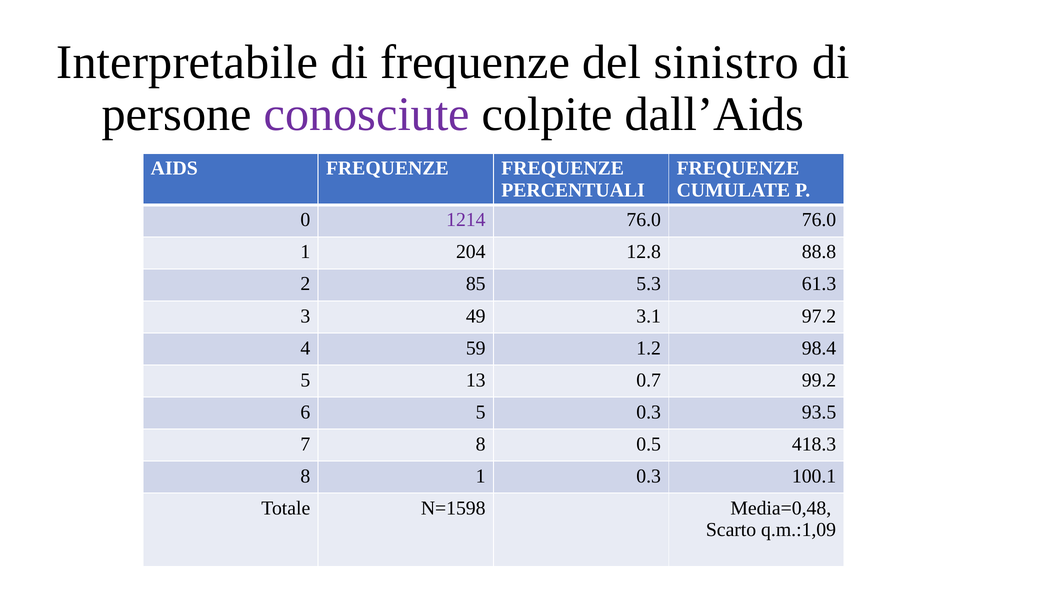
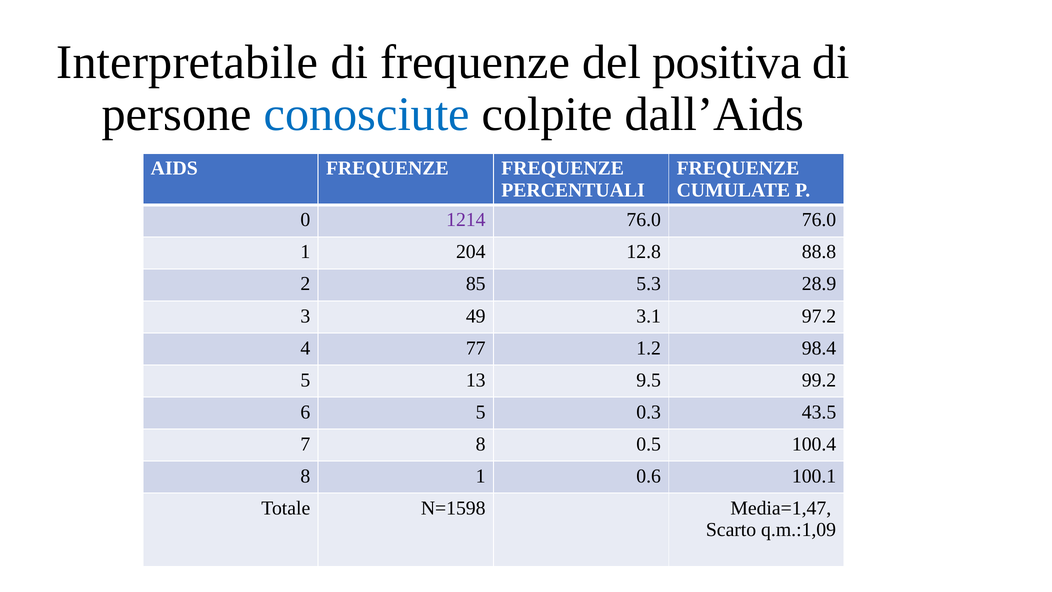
sinistro: sinistro -> positiva (727, 62)
conosciute colour: purple -> blue (367, 114)
61.3: 61.3 -> 28.9 (819, 284)
59: 59 -> 77 (476, 348)
0.7: 0.7 -> 9.5 (649, 380)
93.5: 93.5 -> 43.5 (819, 412)
418.3: 418.3 -> 100.4 (814, 444)
1 0.3: 0.3 -> 0.6 (649, 476)
Media=0,48: Media=0,48 -> Media=1,47 (781, 508)
